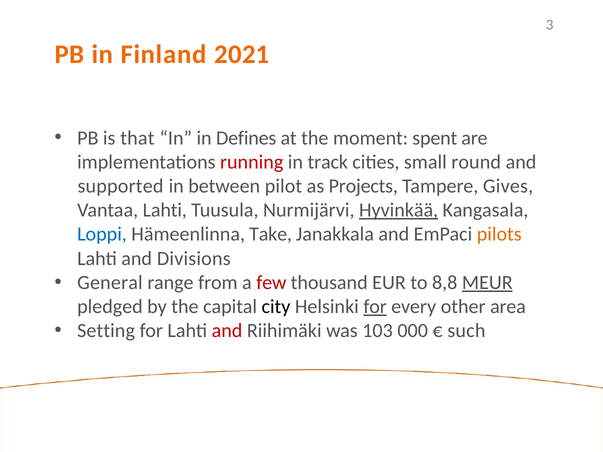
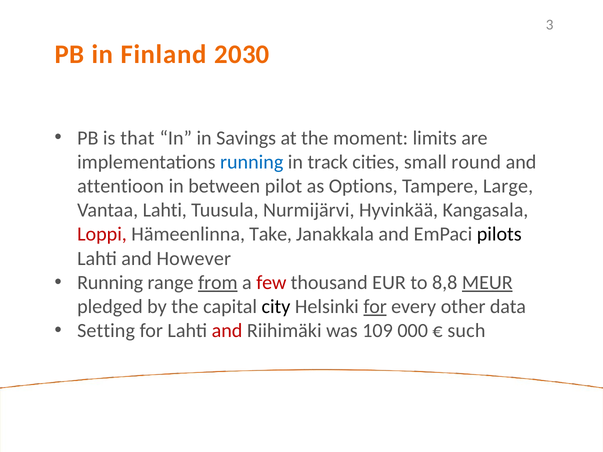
2021: 2021 -> 2030 (242, 54)
Defines: Defines -> Savings (246, 138)
spent: spent -> limits (435, 138)
running colour: red -> blue (252, 162)
supported: supported -> attentioon (121, 186)
Projects: Projects -> Options (363, 186)
Gives: Gives -> Large (508, 186)
Hyvinkää underline: present -> none (399, 210)
Loppi colour: blue -> red (102, 234)
pilots colour: orange -> black (499, 234)
Divisions: Divisions -> However (194, 259)
General: General -> Running (110, 283)
from underline: none -> present (218, 283)
area: area -> data (508, 307)
103: 103 -> 109 (378, 331)
